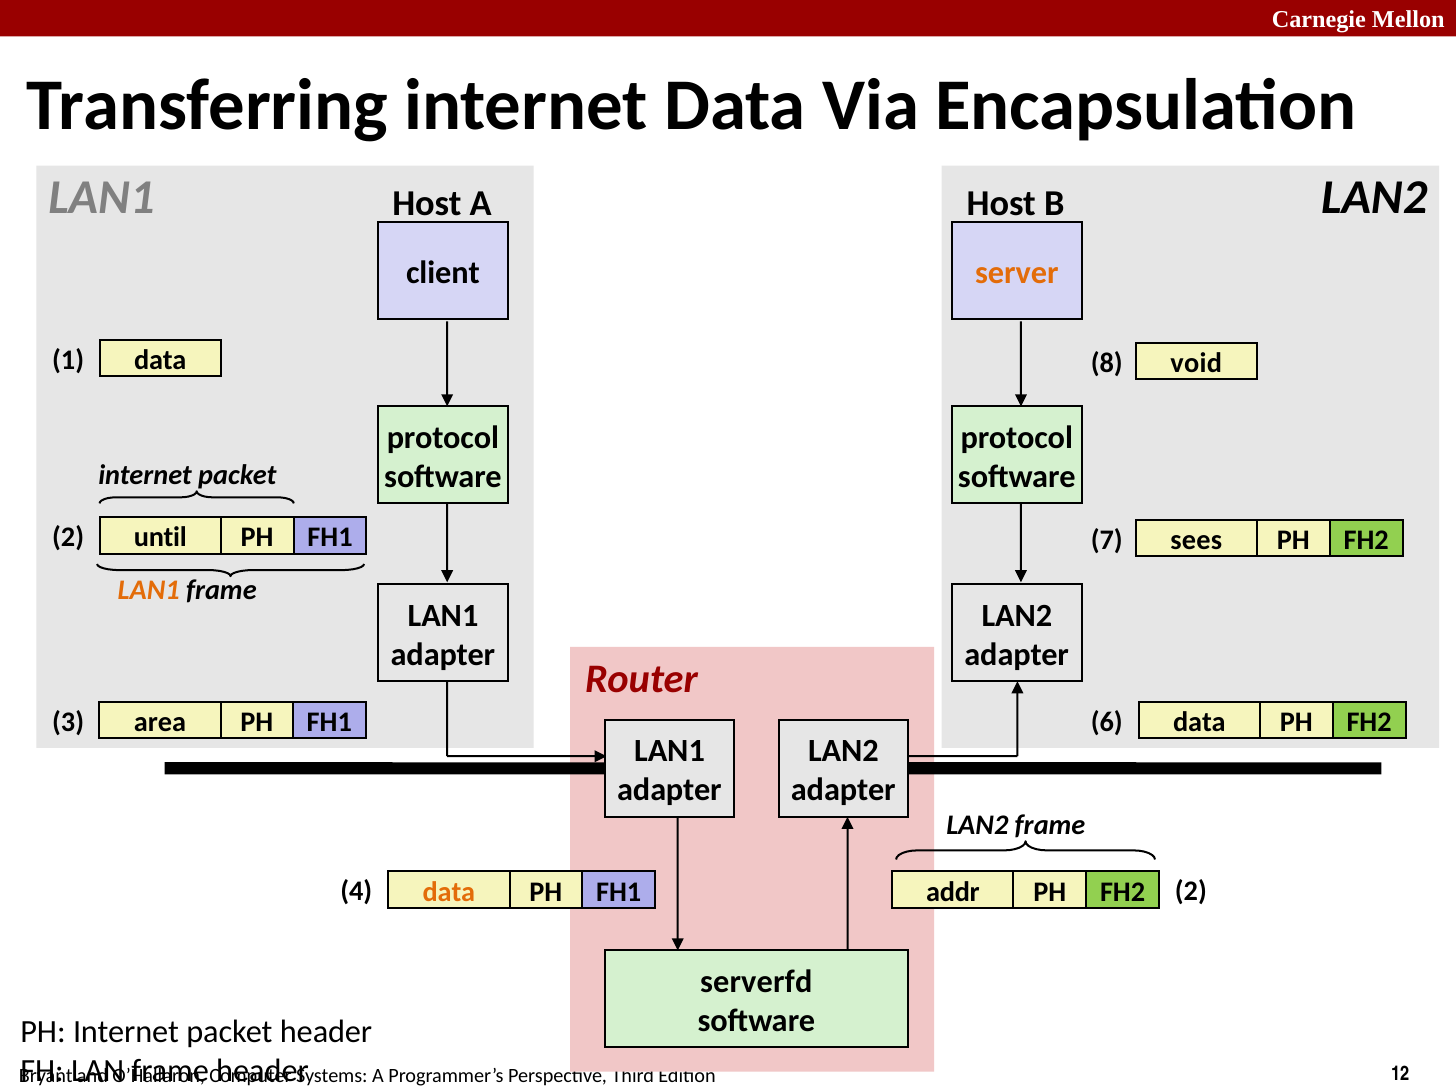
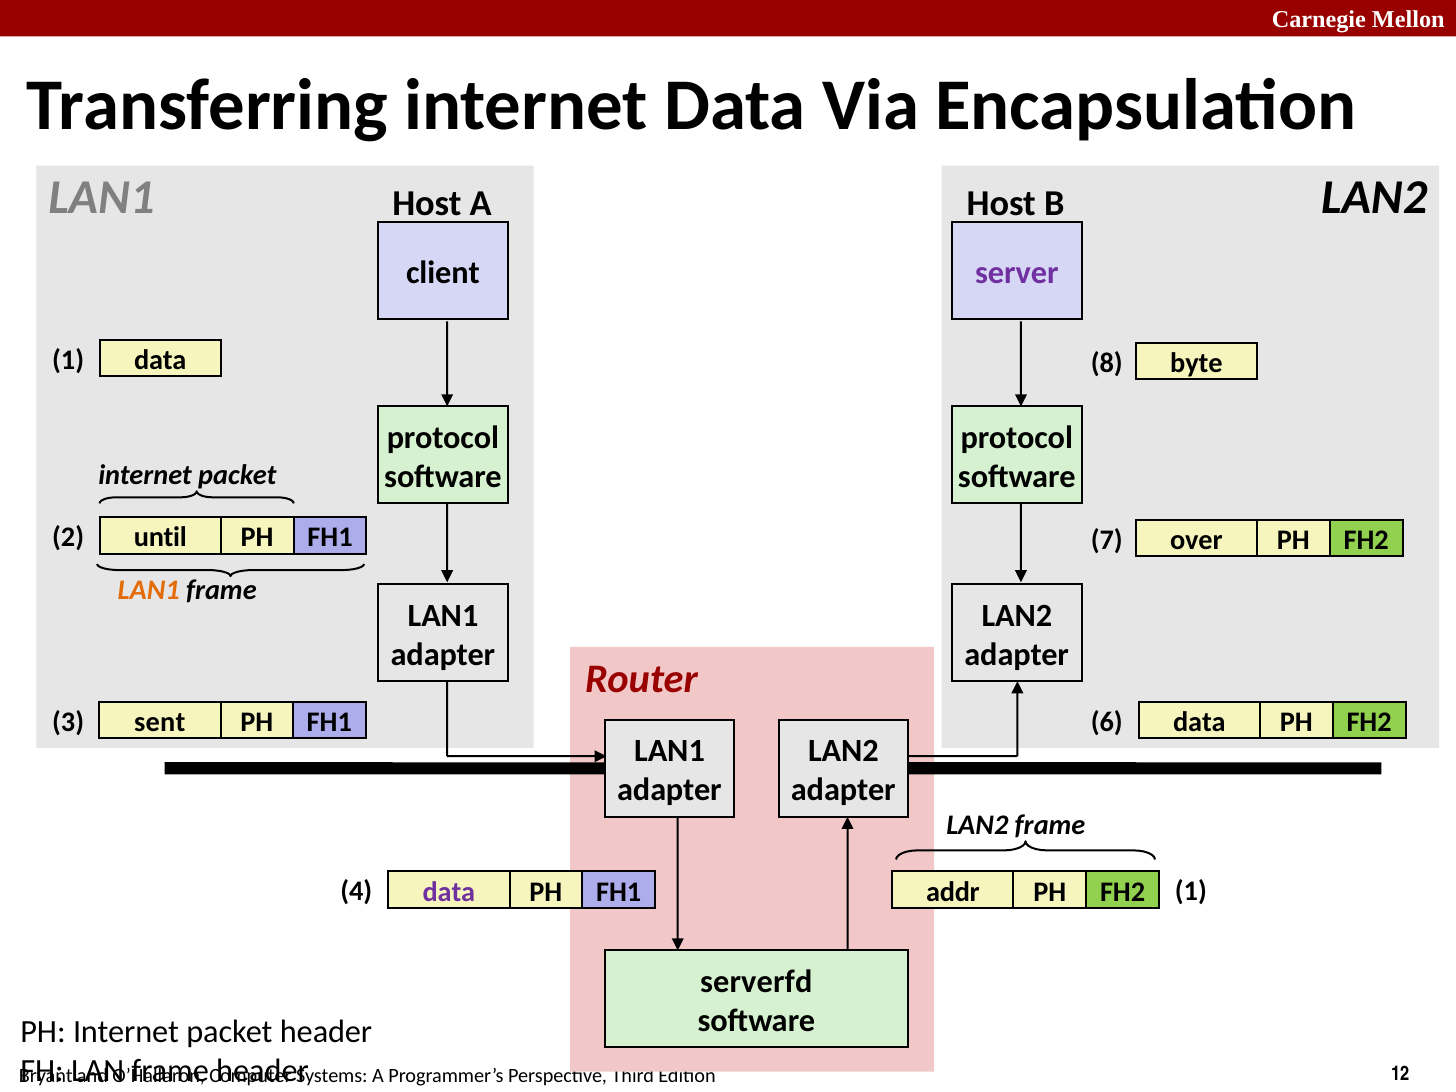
server colour: orange -> purple (1017, 273)
void: void -> byte (1196, 363)
sees: sees -> over (1196, 540)
area: area -> sent (160, 722)
data colour: orange -> purple (449, 892)
FH2 2: 2 -> 1 (1191, 892)
